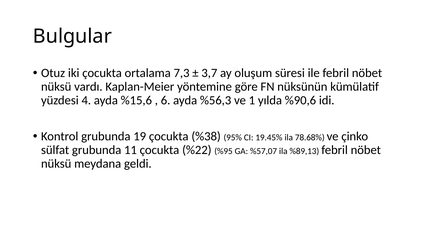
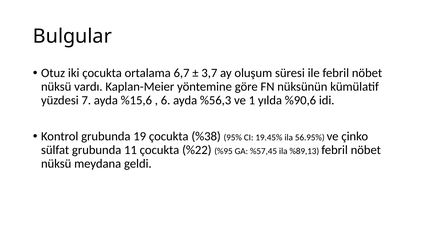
7,3: 7,3 -> 6,7 (182, 73)
4: 4 -> 7 (86, 100)
78.68%: 78.68% -> 56.95% (310, 138)
%57,07: %57,07 -> %57,45 (264, 151)
